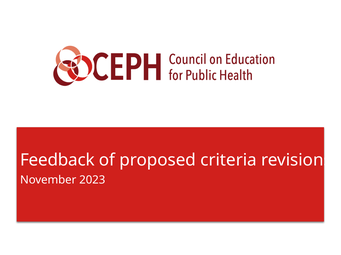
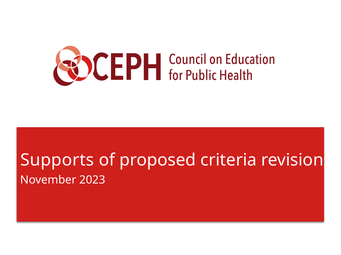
Feedback: Feedback -> Supports (57, 160)
